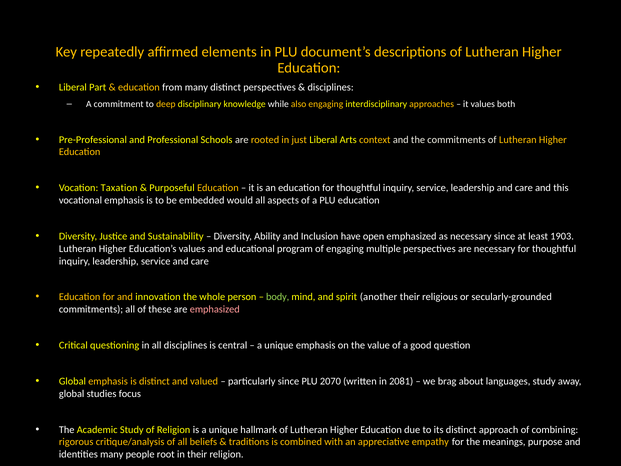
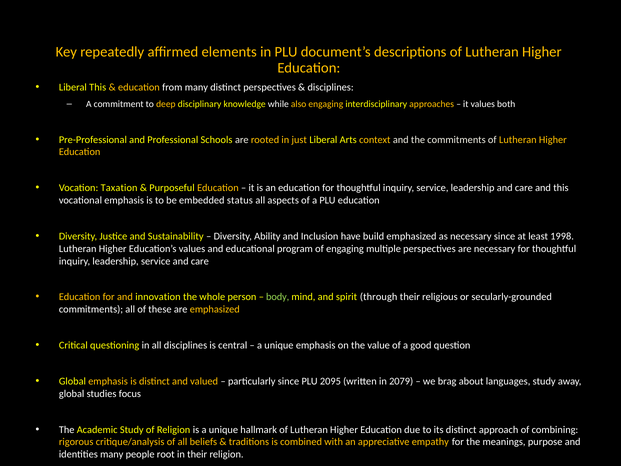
Liberal Part: Part -> This (98, 87)
would: would -> status (240, 200)
open: open -> build (374, 236)
1903: 1903 -> 1998 (562, 236)
another: another -> through (379, 297)
emphasized colour: pink -> yellow (215, 309)
2070: 2070 -> 2095 (330, 381)
2081: 2081 -> 2079 (401, 381)
